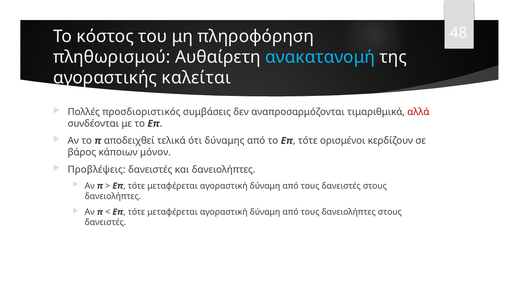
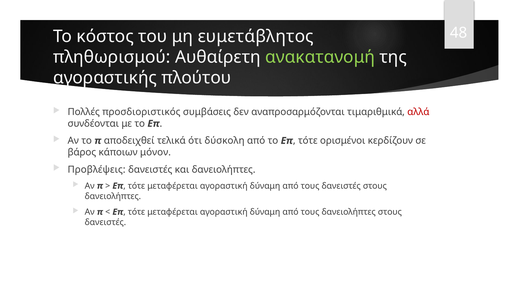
πληροφόρηση: πληροφόρηση -> ευμετάβλητος (256, 36)
ανακατανομή colour: light blue -> light green (320, 57)
καλείται: καλείται -> πλούτου (196, 78)
δύναμης: δύναμης -> δύσκολη (225, 141)
